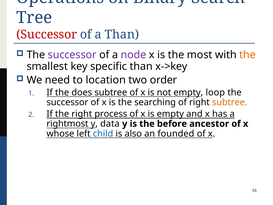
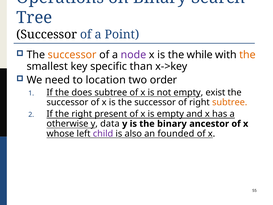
Successor colour: red -> black (47, 35)
a Than: Than -> Point (122, 35)
successor colour: purple -> orange (72, 55)
most: most -> while (200, 55)
loop: loop -> exist (215, 92)
is the searching: searching -> successor (155, 102)
process: process -> present (111, 114)
rightmost: rightmost -> otherwise (67, 124)
the before: before -> binary (172, 124)
child colour: blue -> purple (103, 133)
